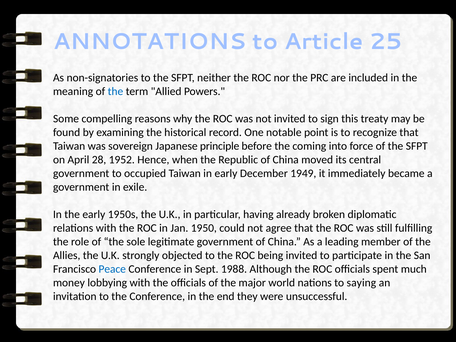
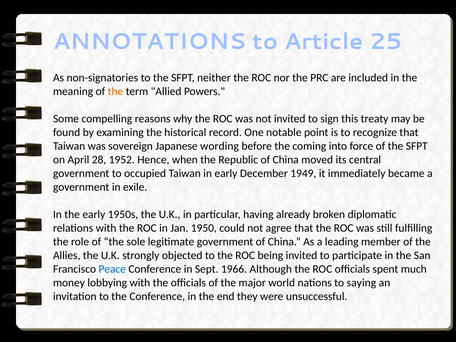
the colour: blue -> orange (115, 91)
principle: principle -> wording (220, 146)
1988: 1988 -> 1966 (234, 269)
